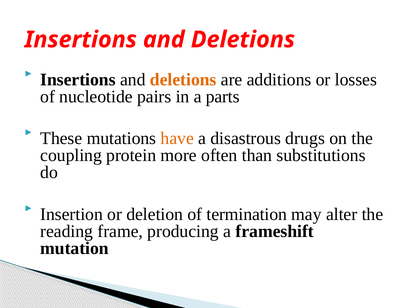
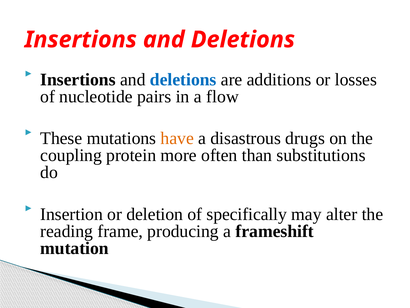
deletions colour: orange -> blue (183, 80)
parts: parts -> flow (223, 97)
termination: termination -> specifically (247, 214)
